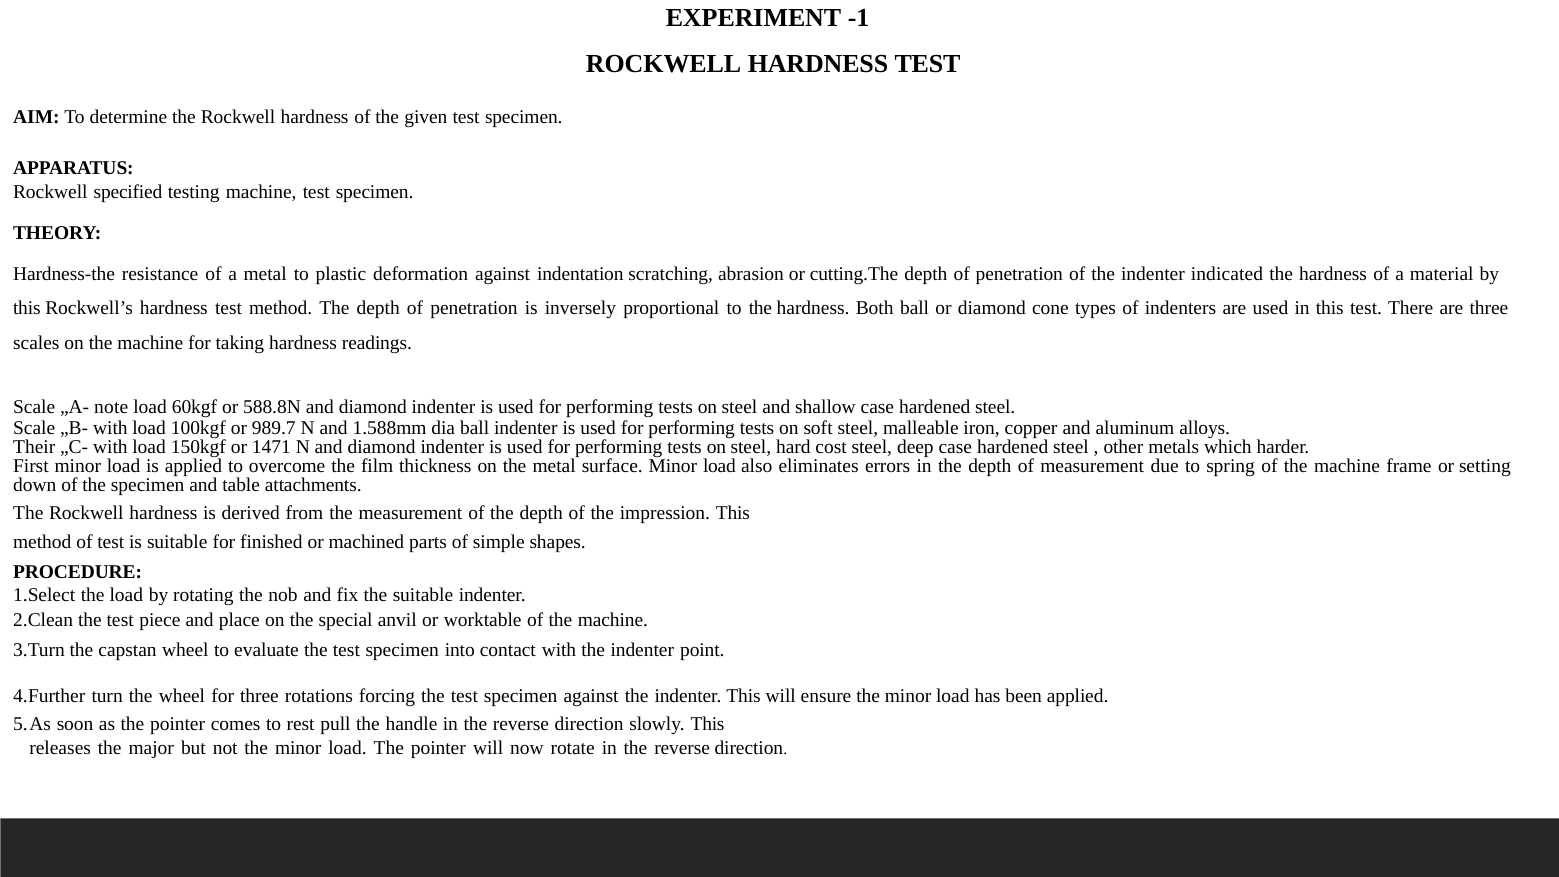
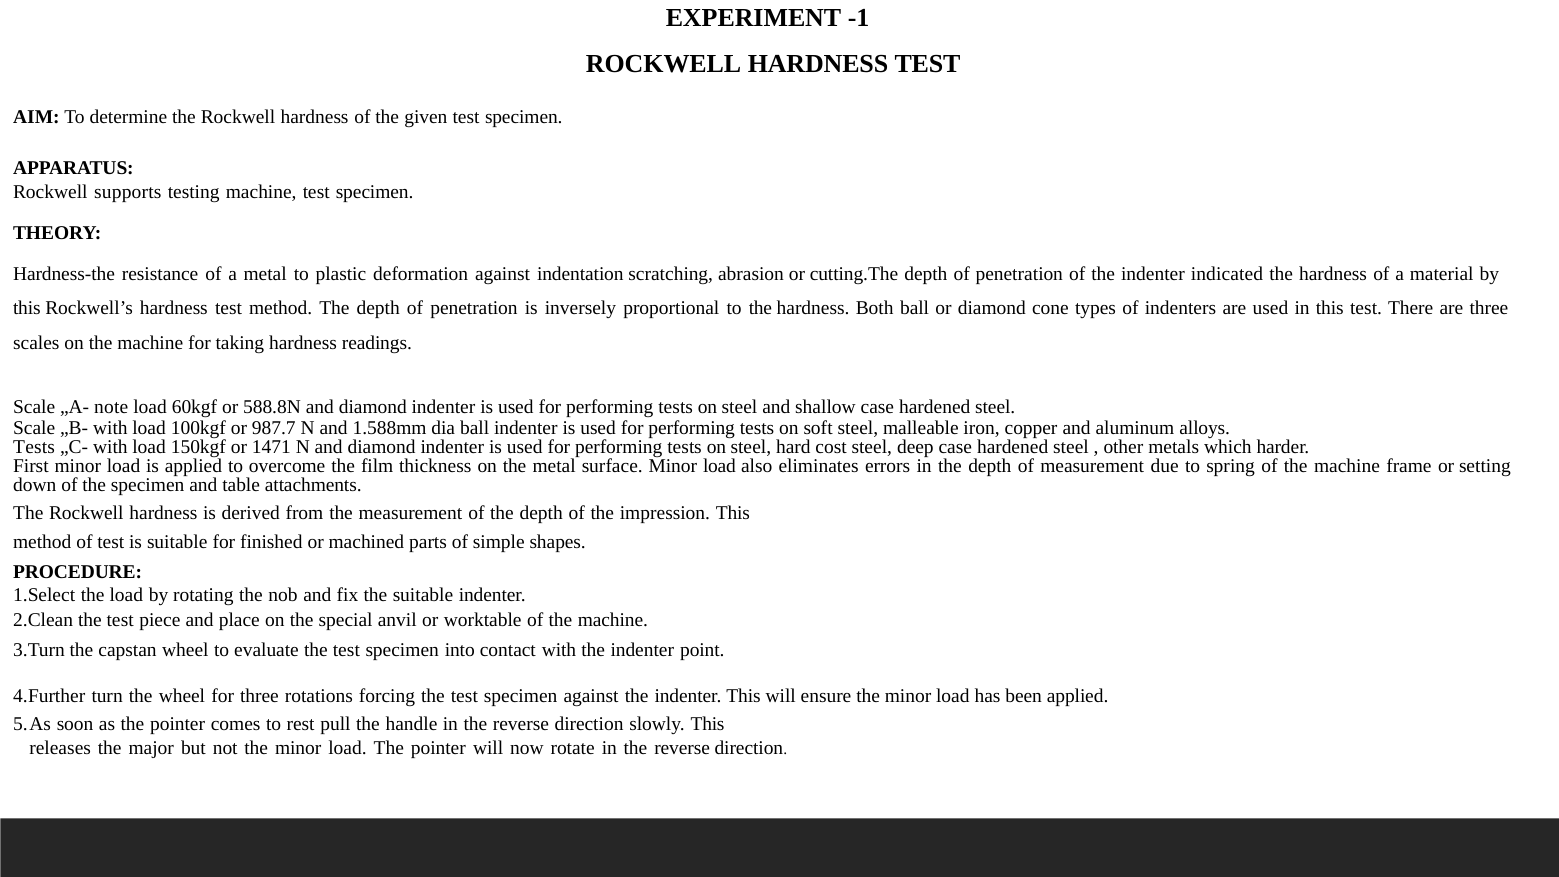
specified: specified -> supports (128, 192)
989.7: 989.7 -> 987.7 (274, 428)
Their: Their -> Tests (34, 447)
